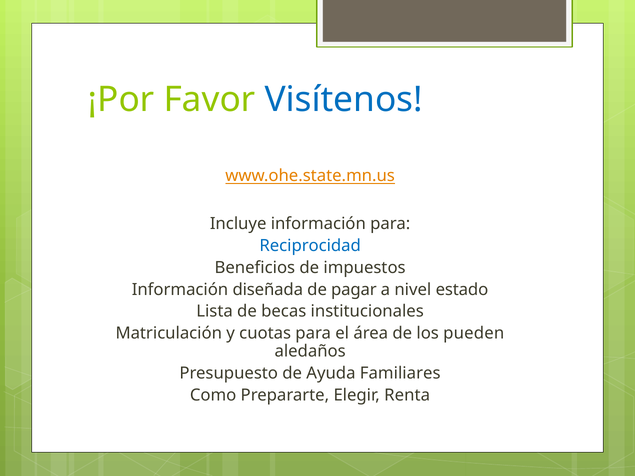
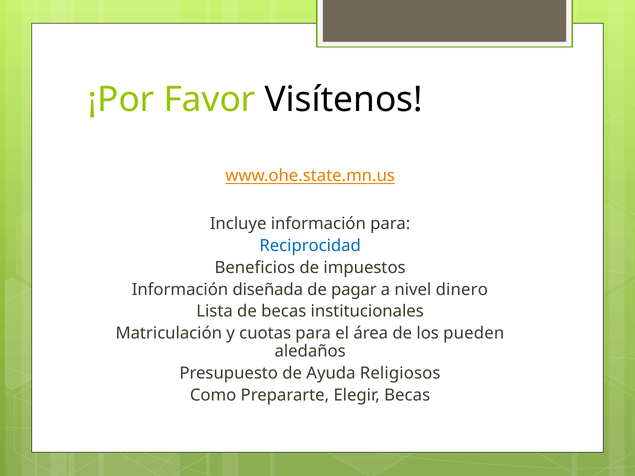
Visítenos colour: blue -> black (344, 100)
estado: estado -> dinero (462, 290)
Familiares: Familiares -> Religiosos (400, 373)
Elegir Renta: Renta -> Becas (407, 395)
